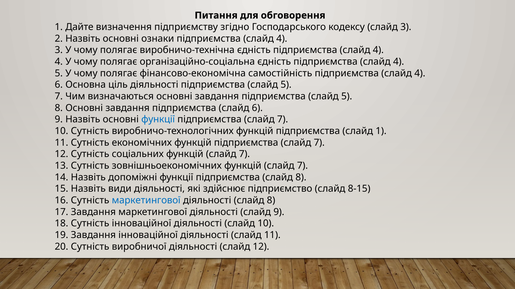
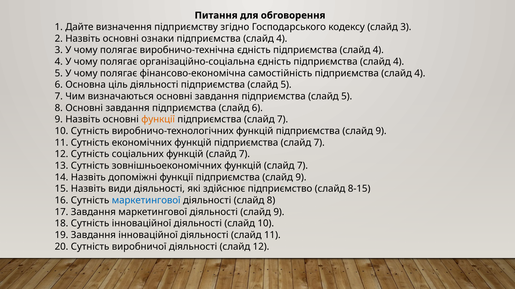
функції colour: blue -> orange (158, 120)
функцій підприємства слайд 1: 1 -> 9 (381, 131)
функції підприємства слайд 8: 8 -> 9 (301, 178)
